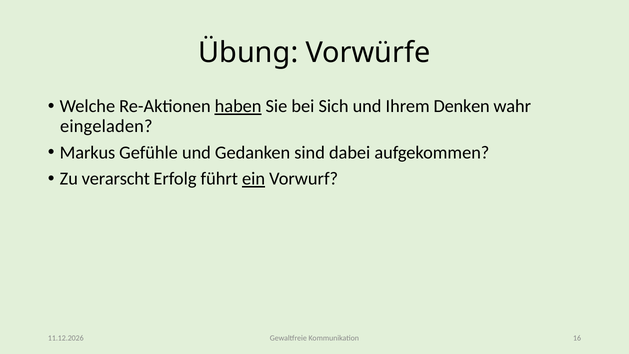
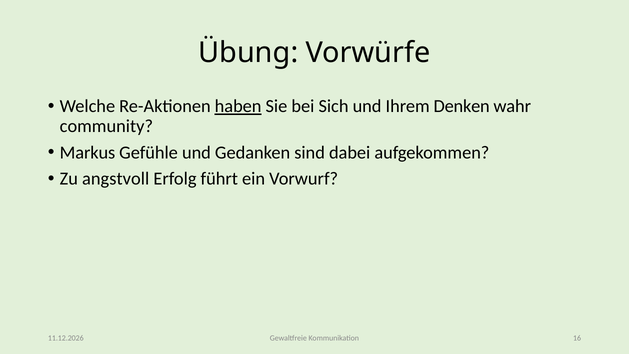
eingeladen: eingeladen -> community (106, 126)
verarscht: verarscht -> angstvoll (116, 179)
ein underline: present -> none (254, 179)
